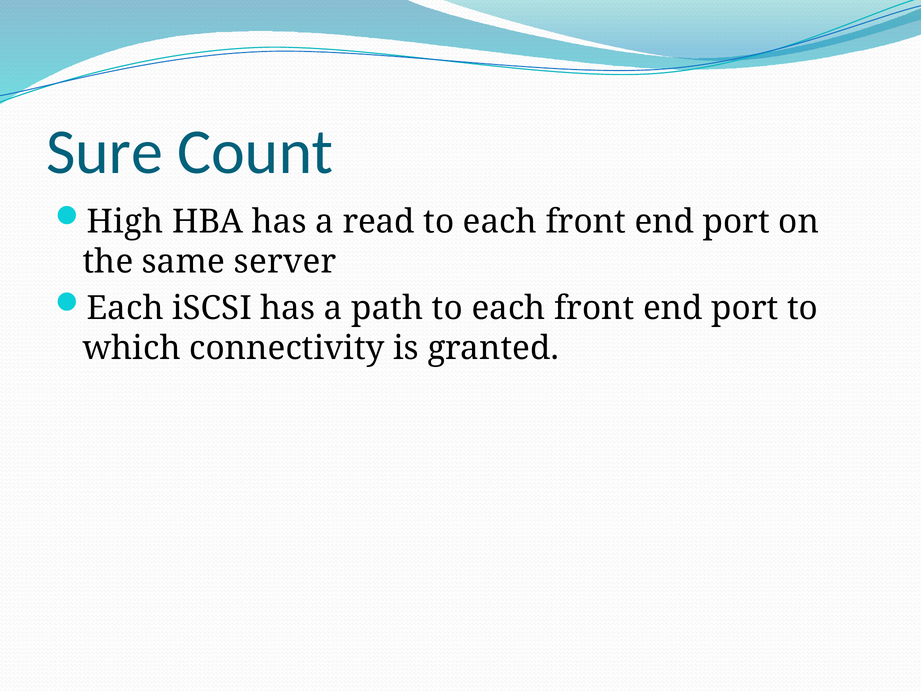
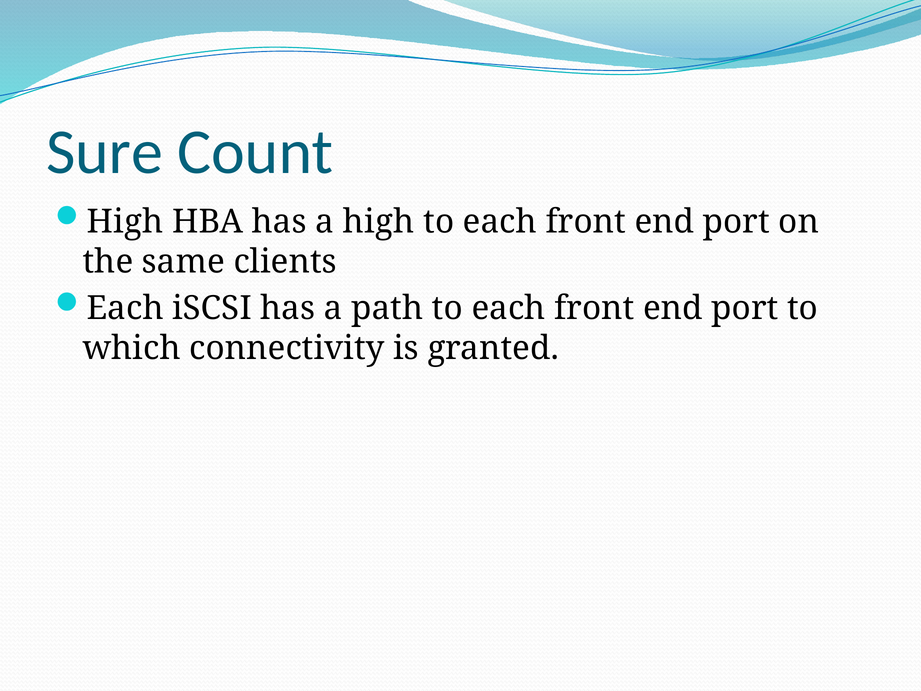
a read: read -> high (379, 222)
server: server -> clients (285, 262)
